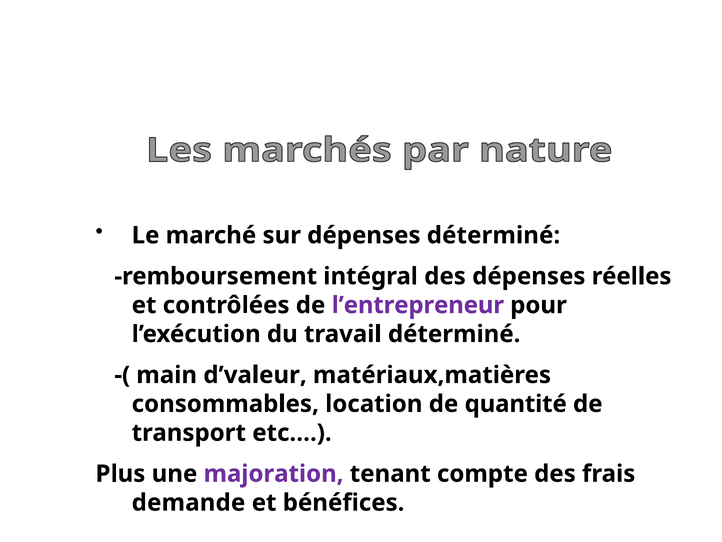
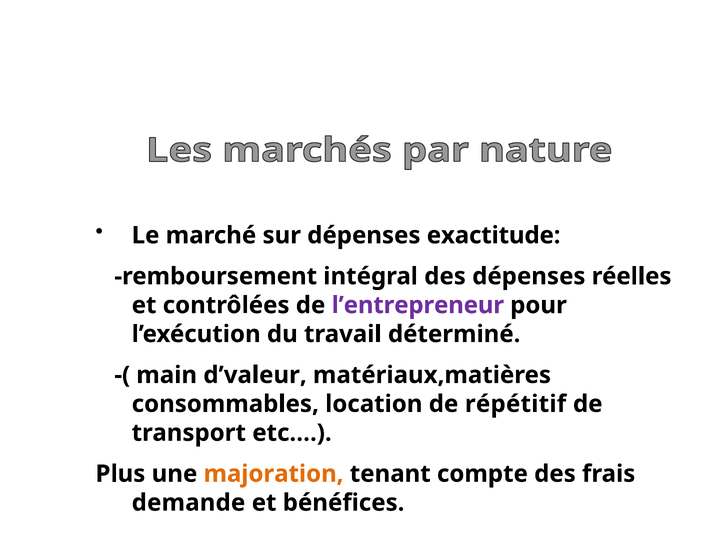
dépenses déterminé: déterminé -> exactitude (494, 235)
quantité: quantité -> répétitif (516, 404)
majoration colour: purple -> orange (274, 473)
